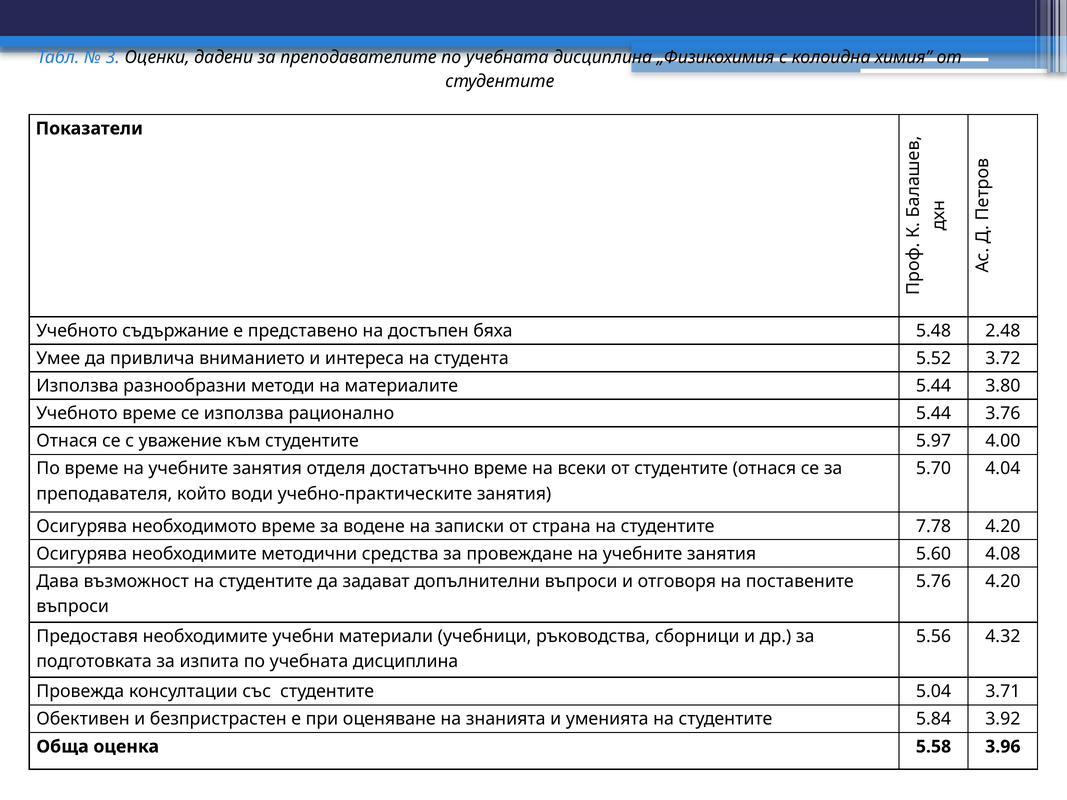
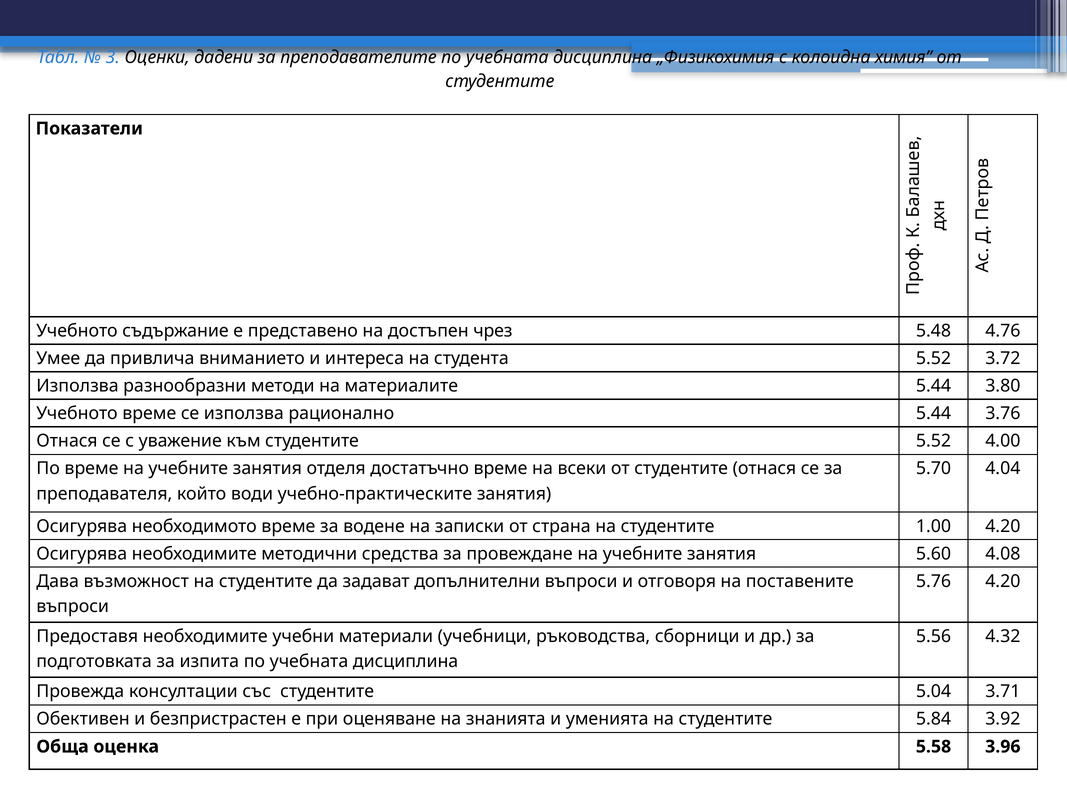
бяха: бяха -> чрез (493, 331)
2.48: 2.48 -> 4.76 (1003, 331)
студентите 5.97: 5.97 -> 5.52 (934, 441)
7.78: 7.78 -> 1.00 (934, 526)
